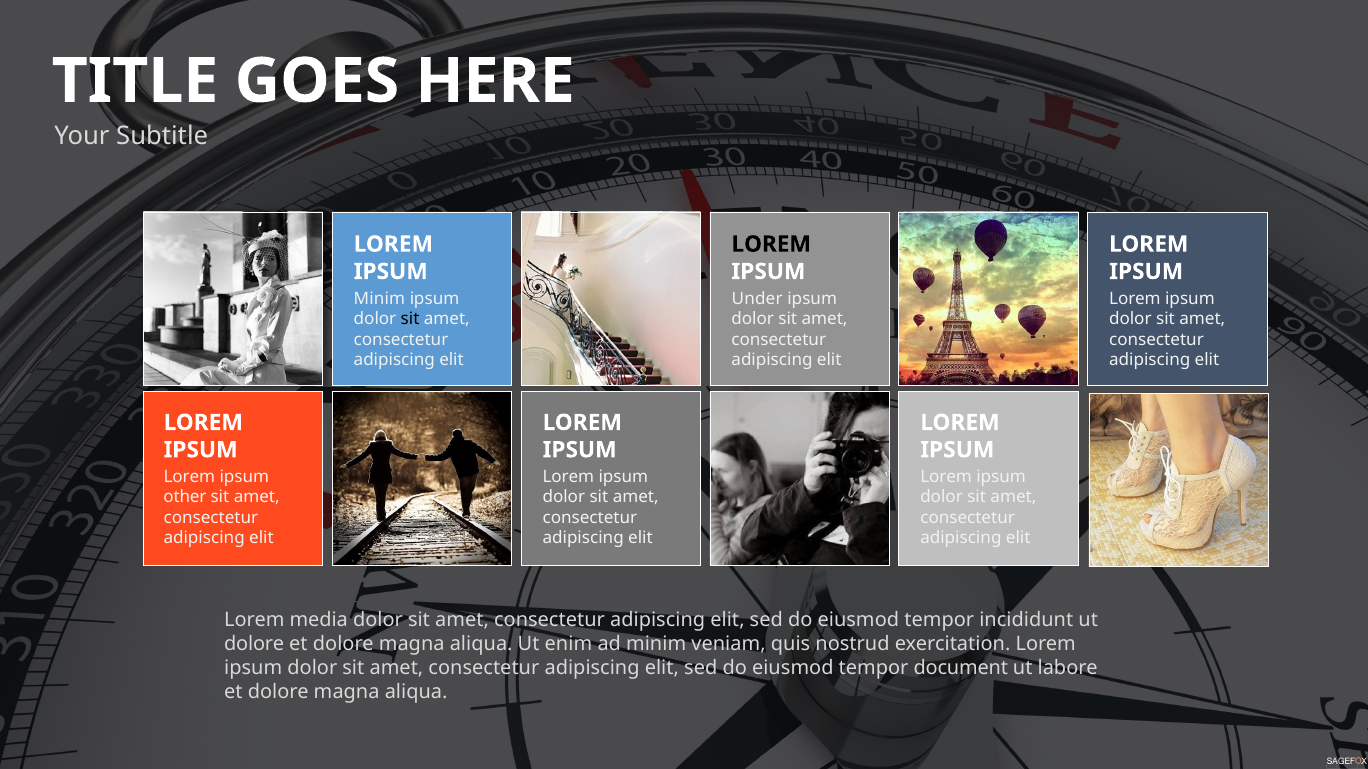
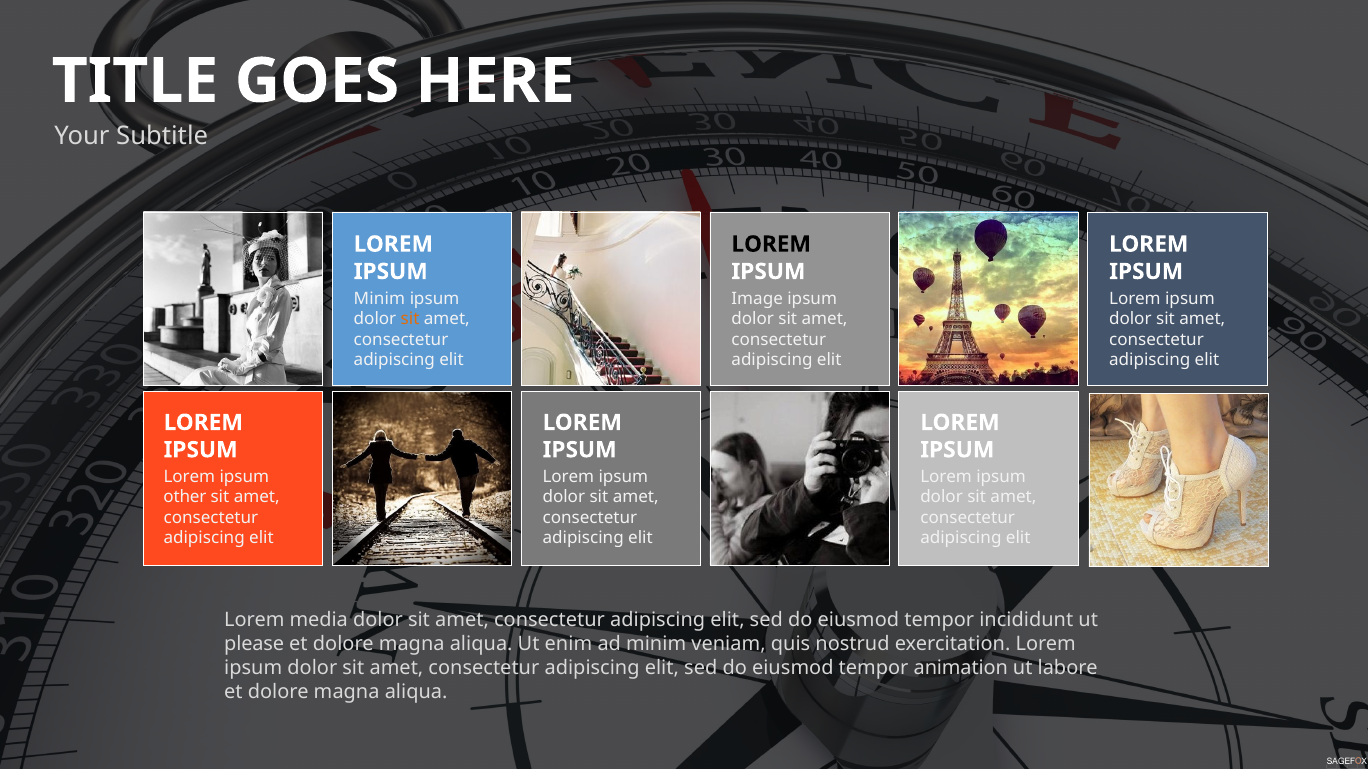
Under: Under -> Image (757, 299)
sit colour: black -> orange (410, 319)
dolore: dolore -> please (254, 644)
document: document -> animation (961, 668)
